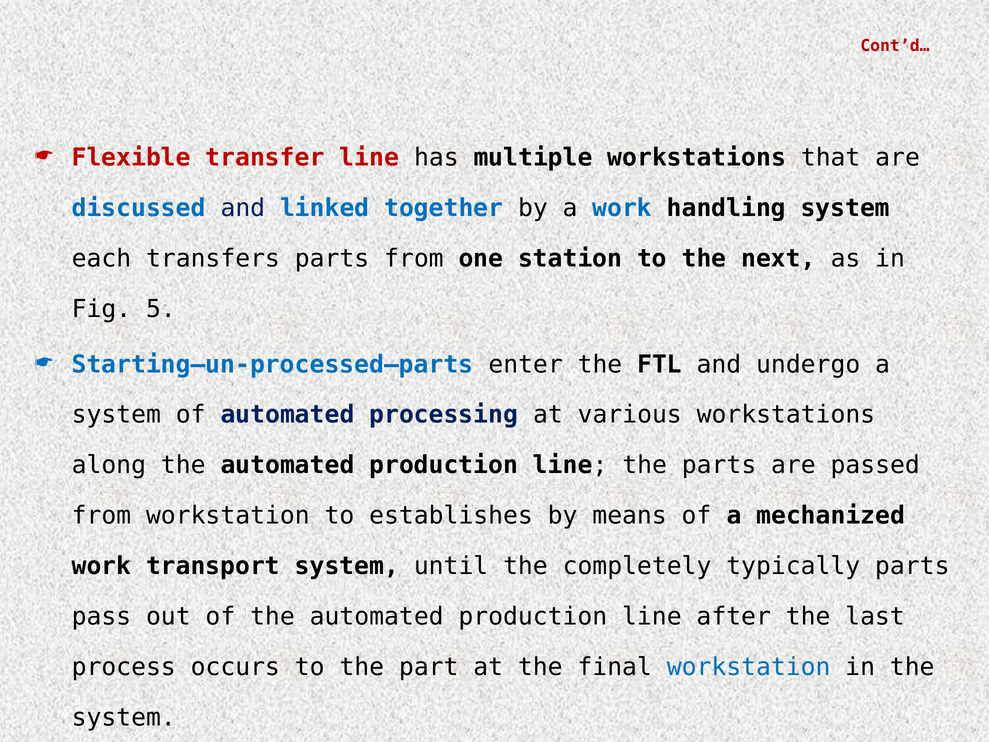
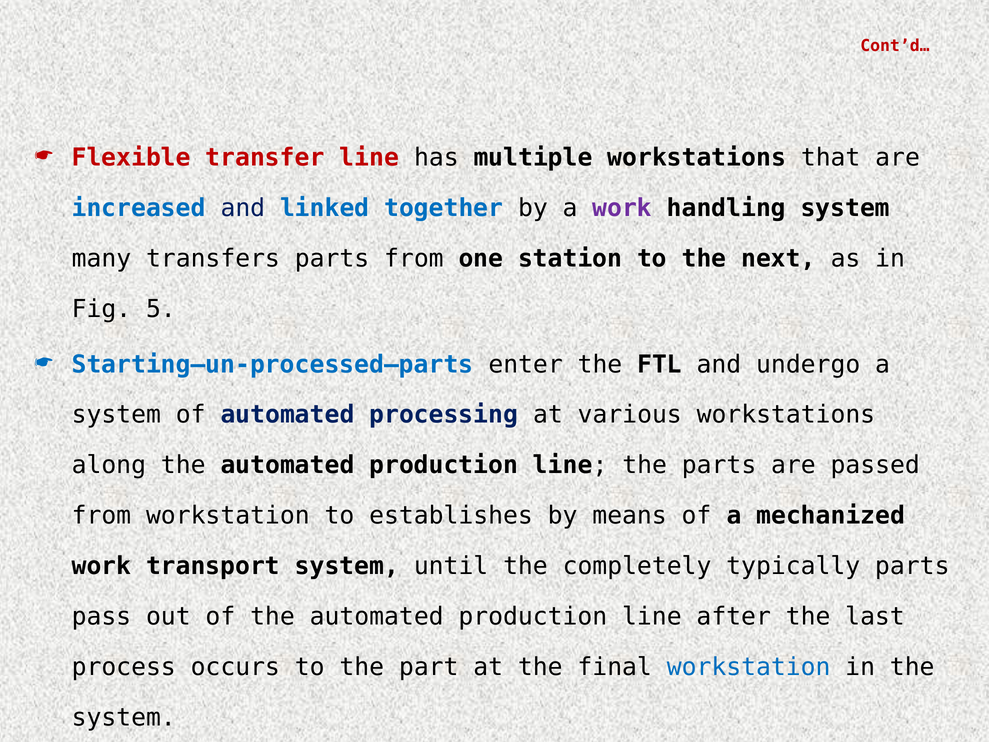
discussed: discussed -> increased (139, 208)
work colour: blue -> purple (622, 208)
each: each -> many (101, 258)
